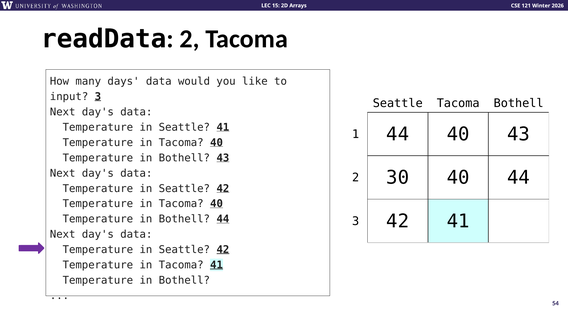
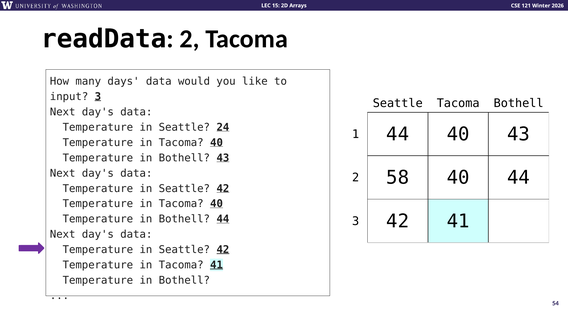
Seattle 41: 41 -> 24 (223, 127)
30: 30 -> 58 (398, 178)
